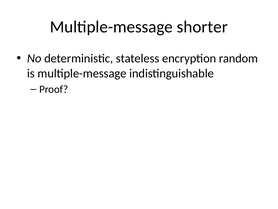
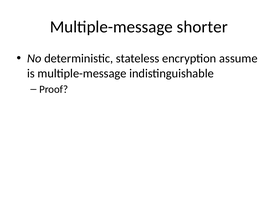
random: random -> assume (238, 58)
